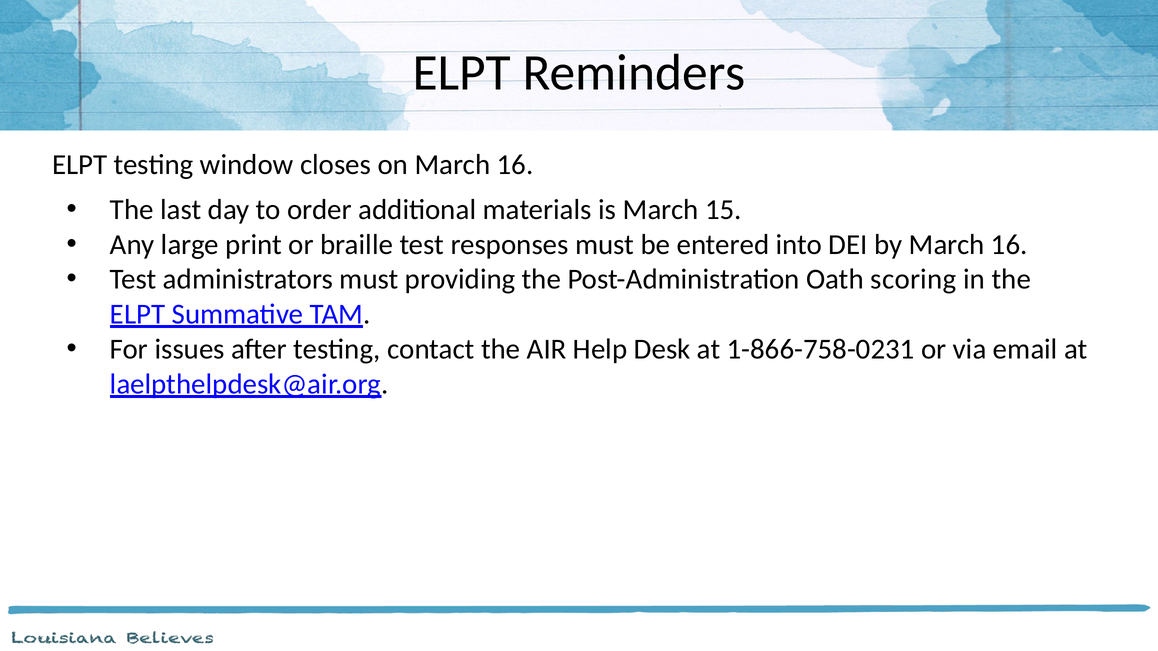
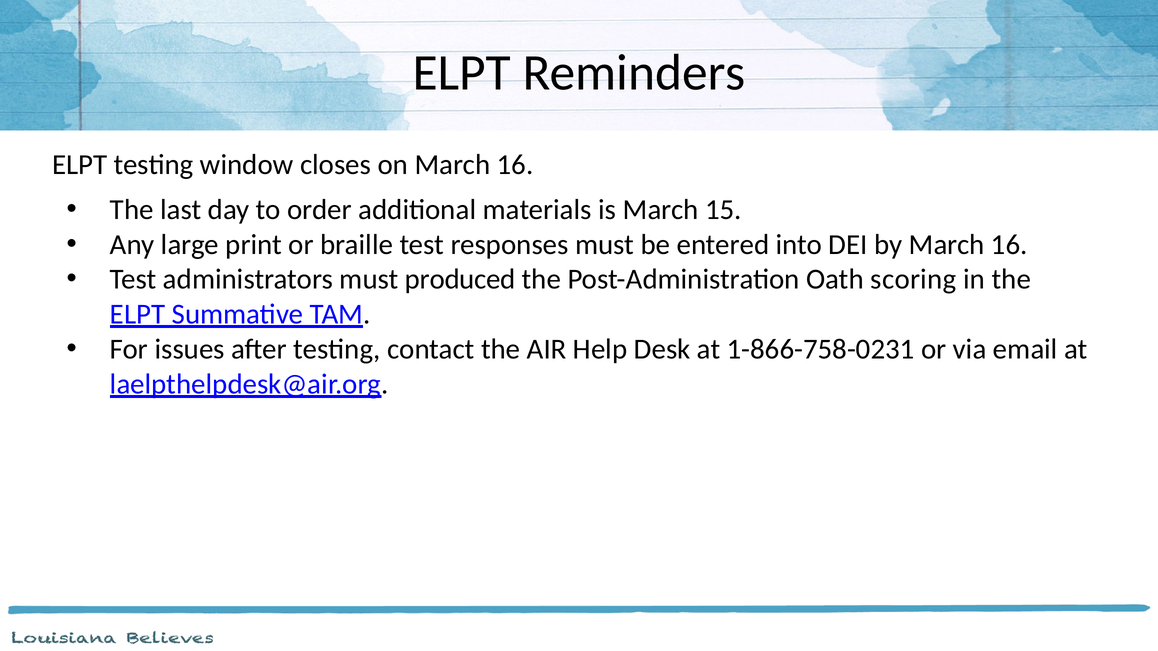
providing: providing -> produced (460, 279)
